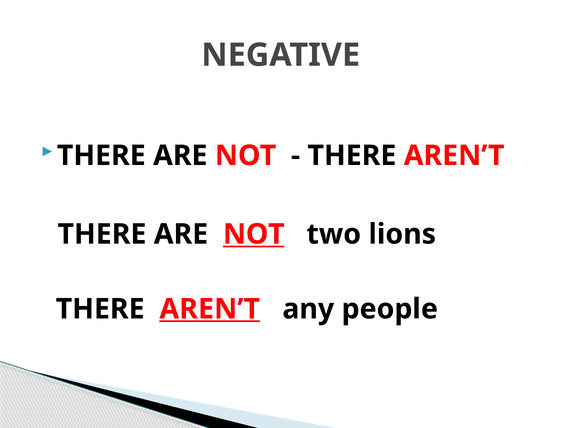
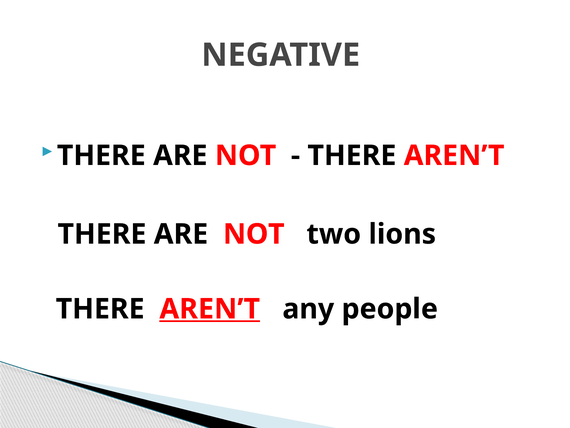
NOT underline: present -> none (254, 234)
